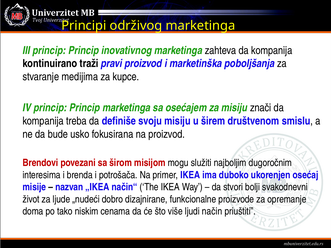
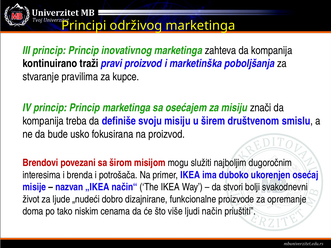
medijima: medijima -> pravilima (80, 77)
